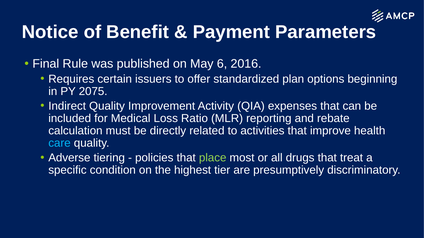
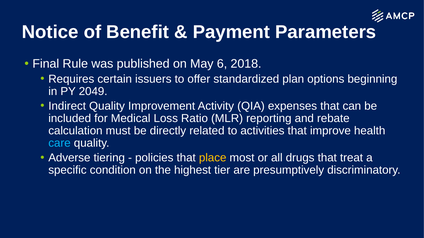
2016: 2016 -> 2018 (246, 64)
2075: 2075 -> 2049 (93, 92)
place colour: light green -> yellow (213, 158)
